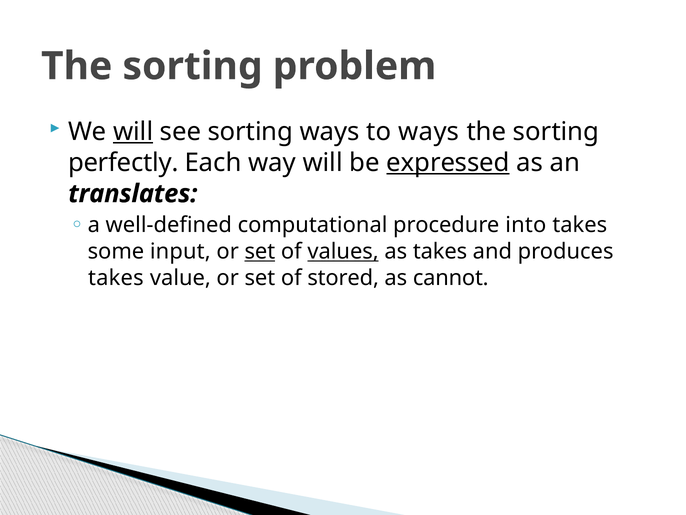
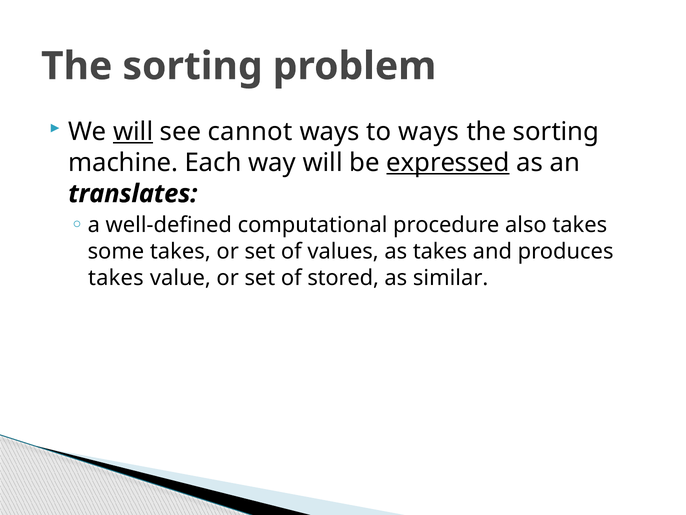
see sorting: sorting -> cannot (250, 132)
perfectly: perfectly -> machine (123, 163)
into: into -> also (526, 225)
some input: input -> takes (180, 251)
set underline: present -> none (260, 251)
values underline: present -> none (343, 251)
cannot: cannot -> similar (451, 278)
